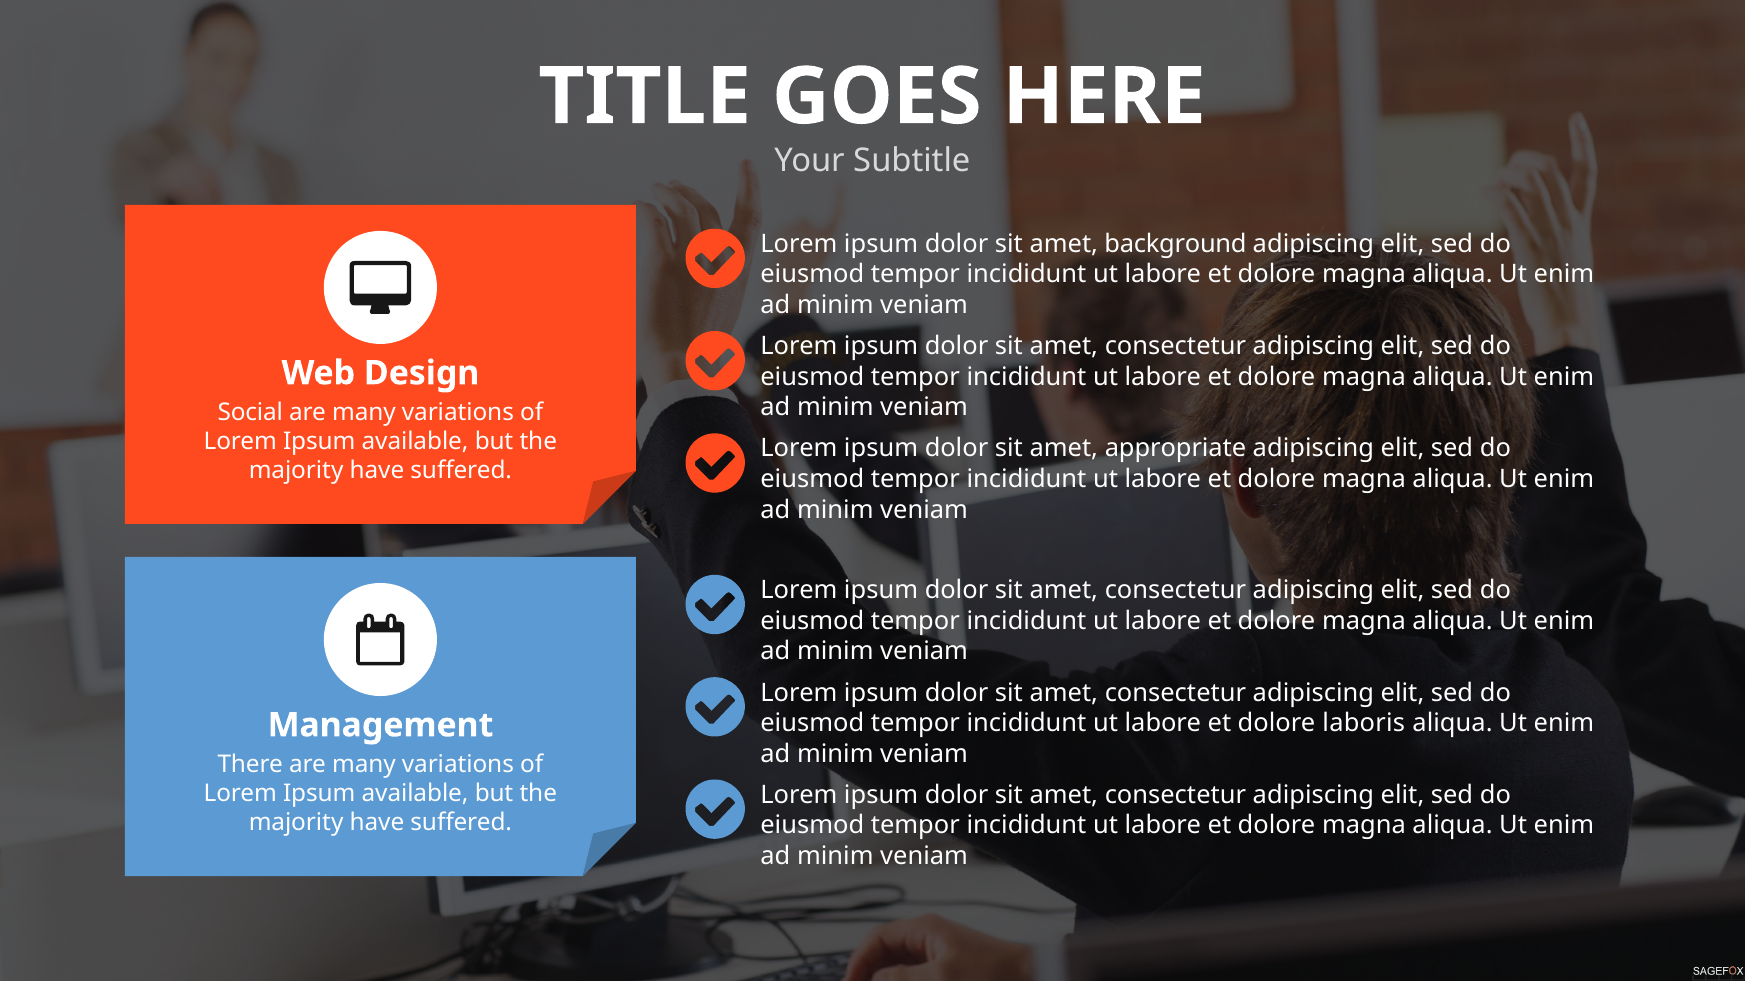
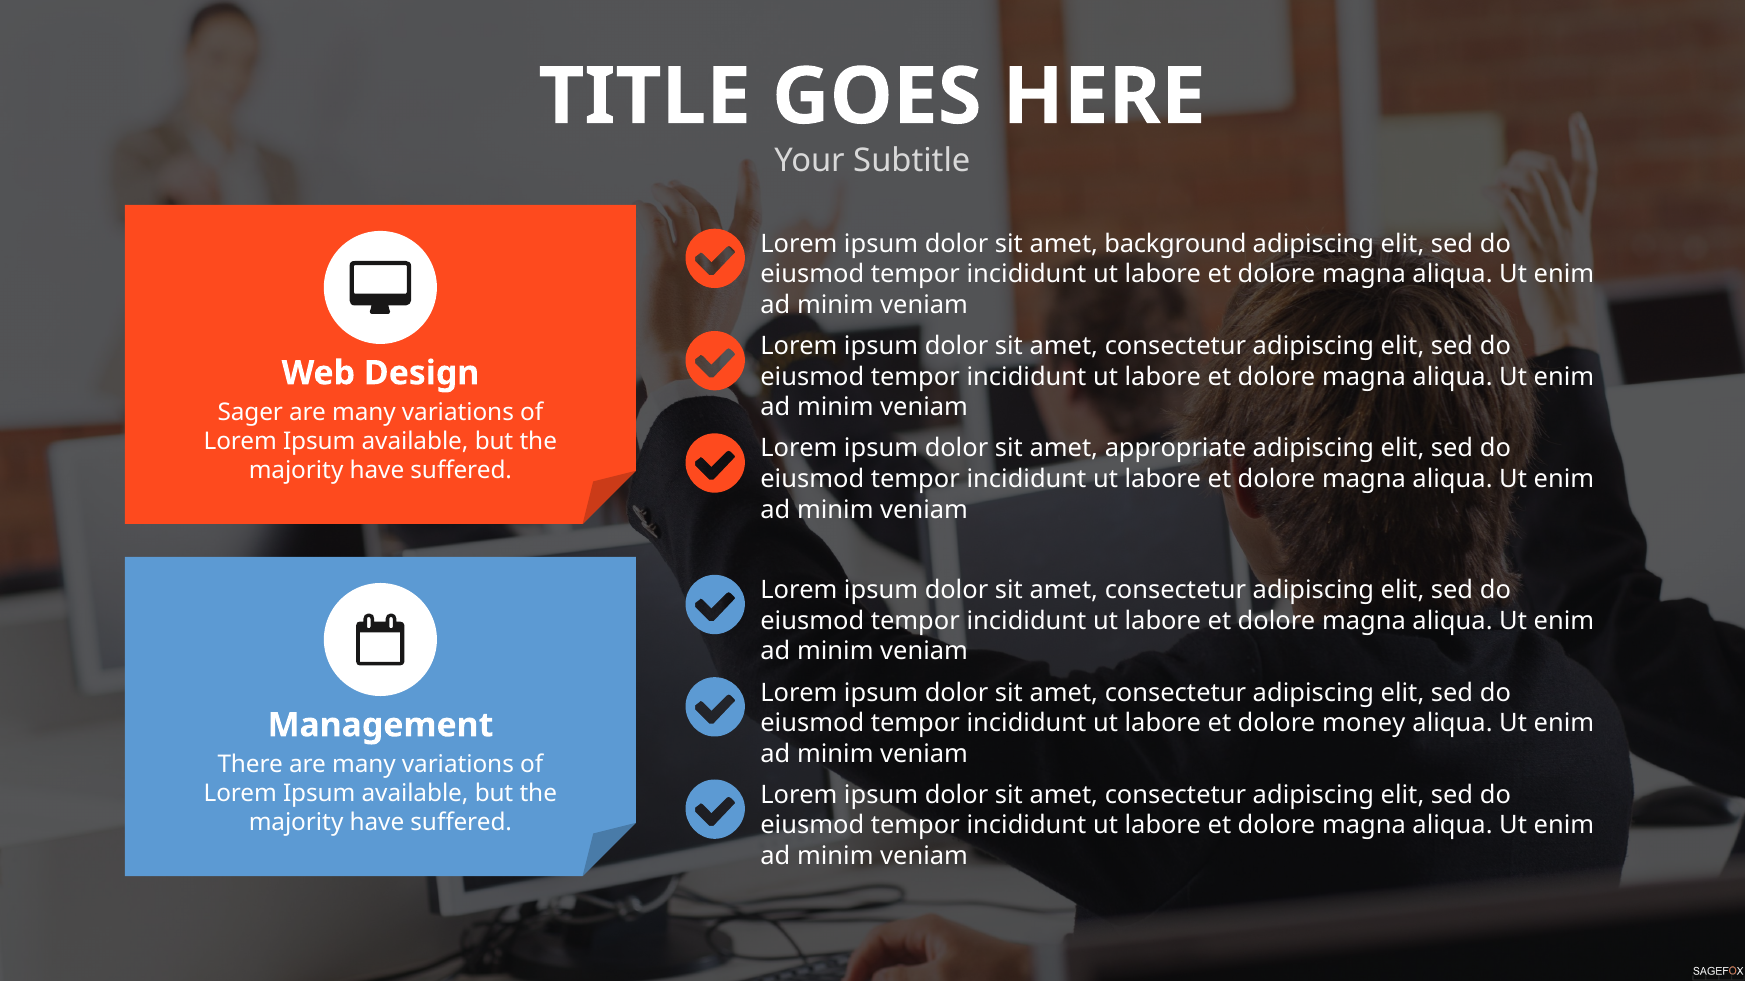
Social: Social -> Sager (250, 412)
laboris: laboris -> money (1364, 724)
